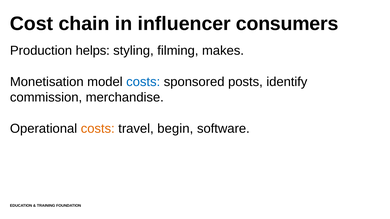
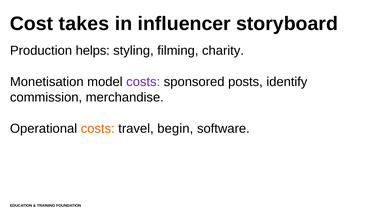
chain: chain -> takes (84, 24)
consumers: consumers -> storyboard (287, 24)
makes: makes -> charity (223, 51)
costs colour: blue -> purple (143, 82)
